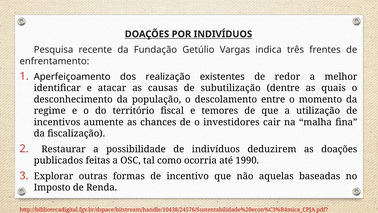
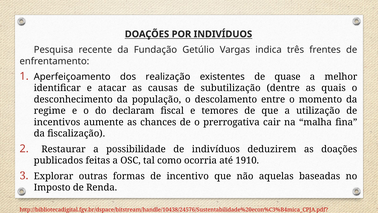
redor: redor -> quase (287, 77)
território: território -> declaram (133, 111)
investidores: investidores -> prerrogativa (231, 122)
1990: 1990 -> 1910 (247, 160)
